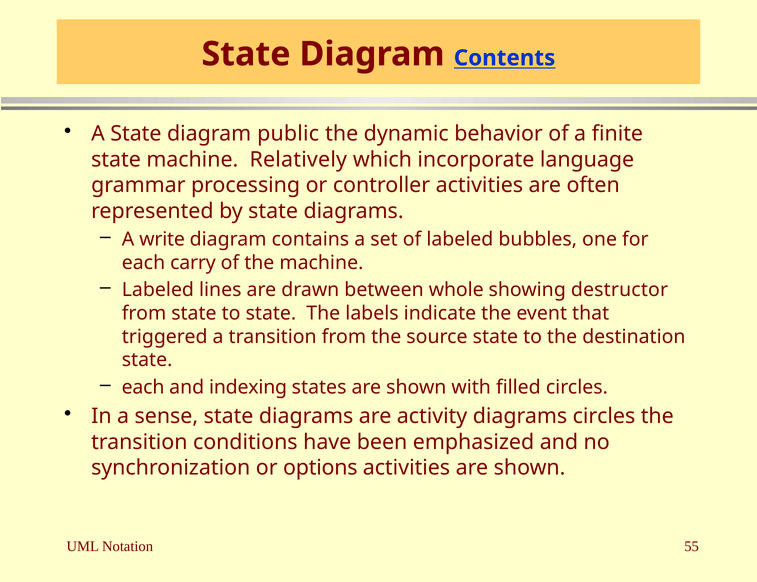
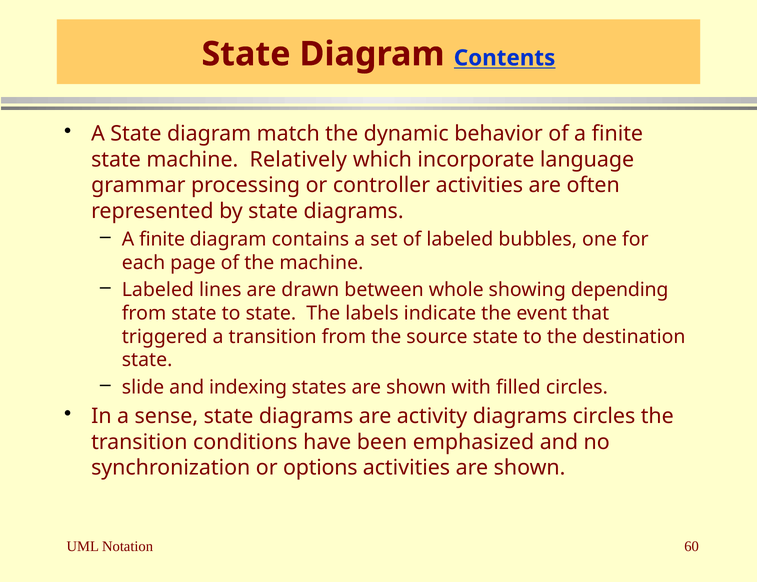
public: public -> match (288, 134)
write: write -> finite (162, 239)
carry: carry -> page (193, 263)
destructor: destructor -> depending (620, 290)
each: each -> slide (143, 387)
55: 55 -> 60 (692, 546)
